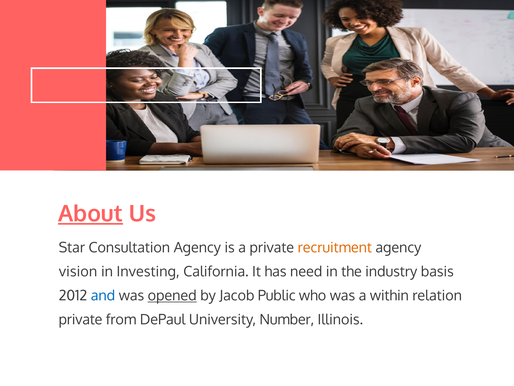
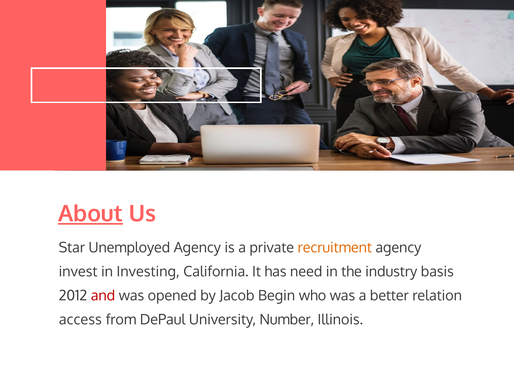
Consultation: Consultation -> Unemployed (129, 248)
vision: vision -> invest (78, 272)
and colour: blue -> red (103, 296)
opened underline: present -> none (172, 296)
Public: Public -> Begin (277, 296)
within: within -> better (389, 296)
private: private -> access (80, 319)
